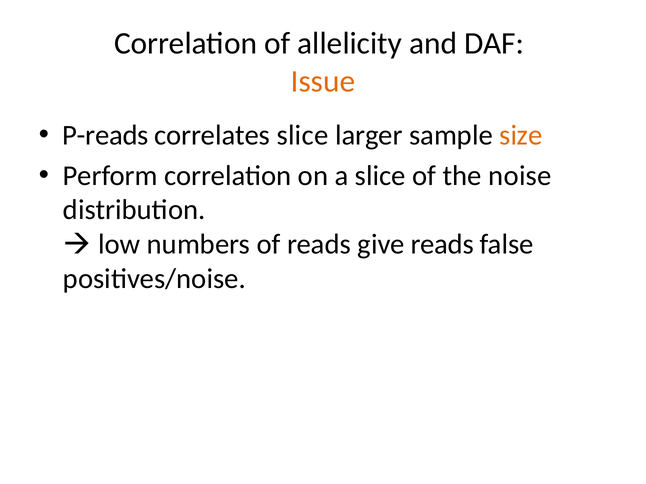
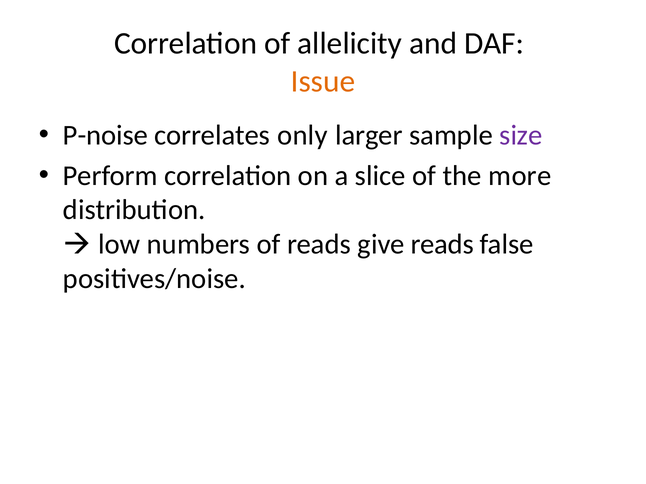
P-reads: P-reads -> P-noise (105, 136)
correlates slice: slice -> only (302, 136)
size colour: orange -> purple (521, 136)
noise: noise -> more (520, 176)
